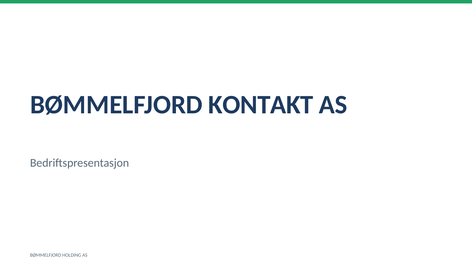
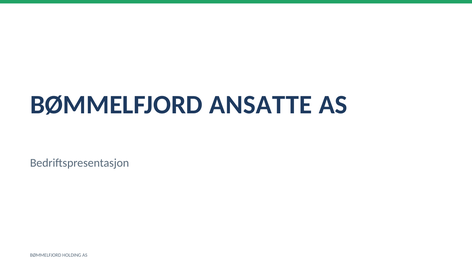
KONTAKT: KONTAKT -> ANSATTE (261, 105)
